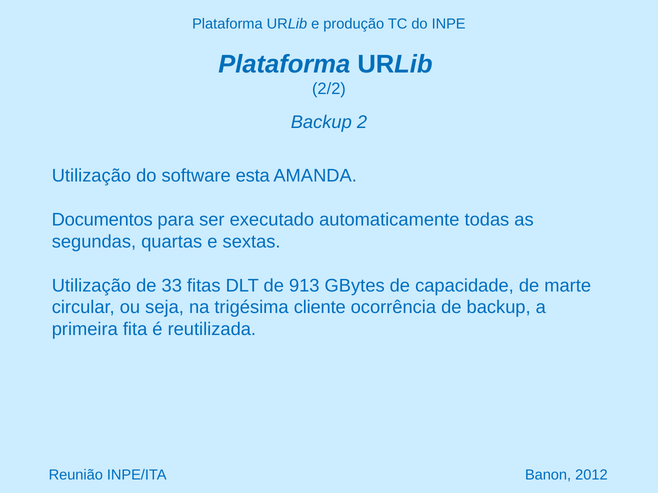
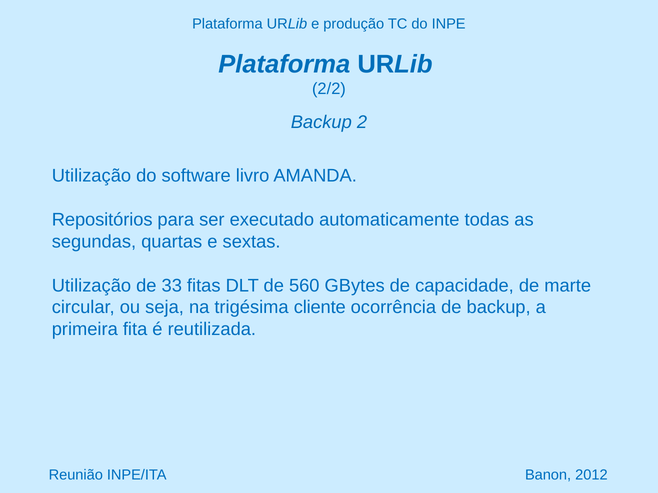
esta: esta -> livro (253, 176)
Documentos: Documentos -> Repositórios (102, 220)
913: 913 -> 560 (304, 286)
